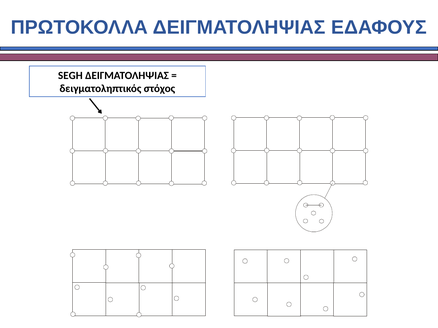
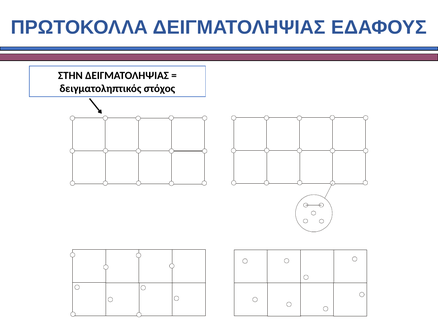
SEGH: SEGH -> ΣΤΗΝ (70, 76)
